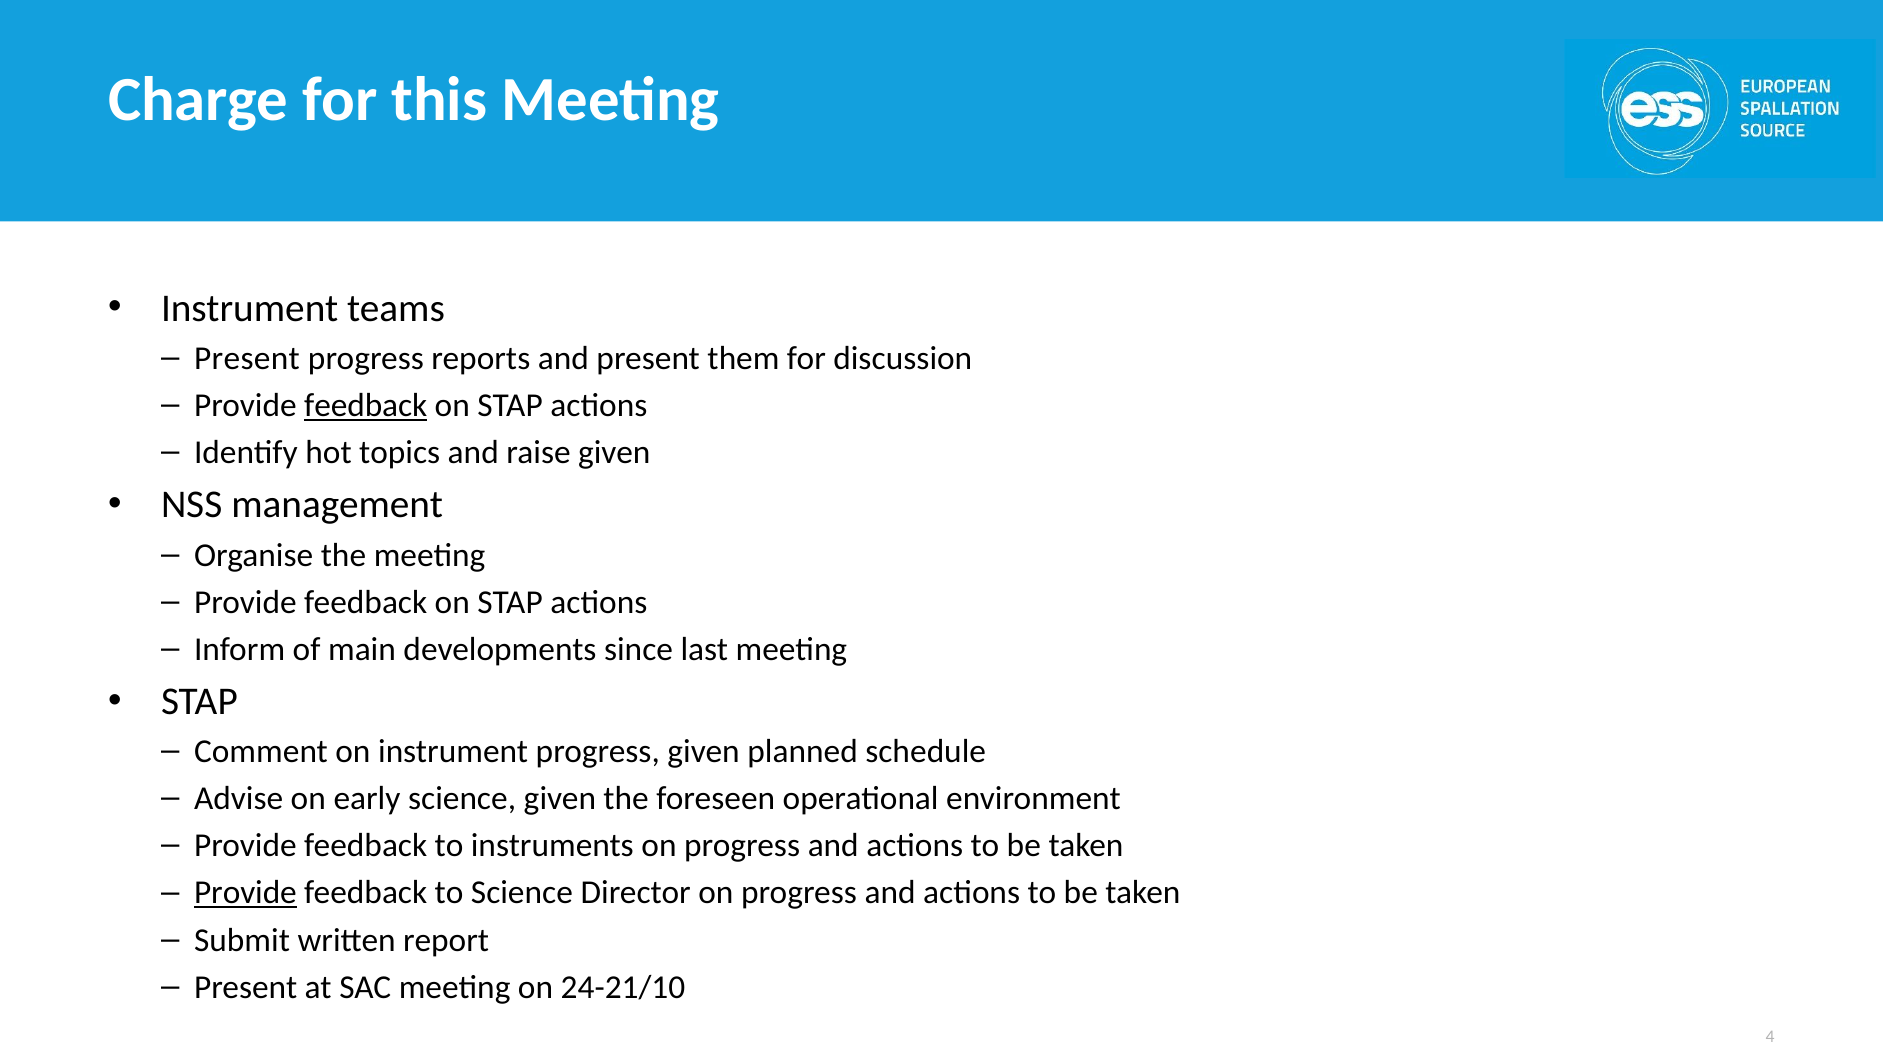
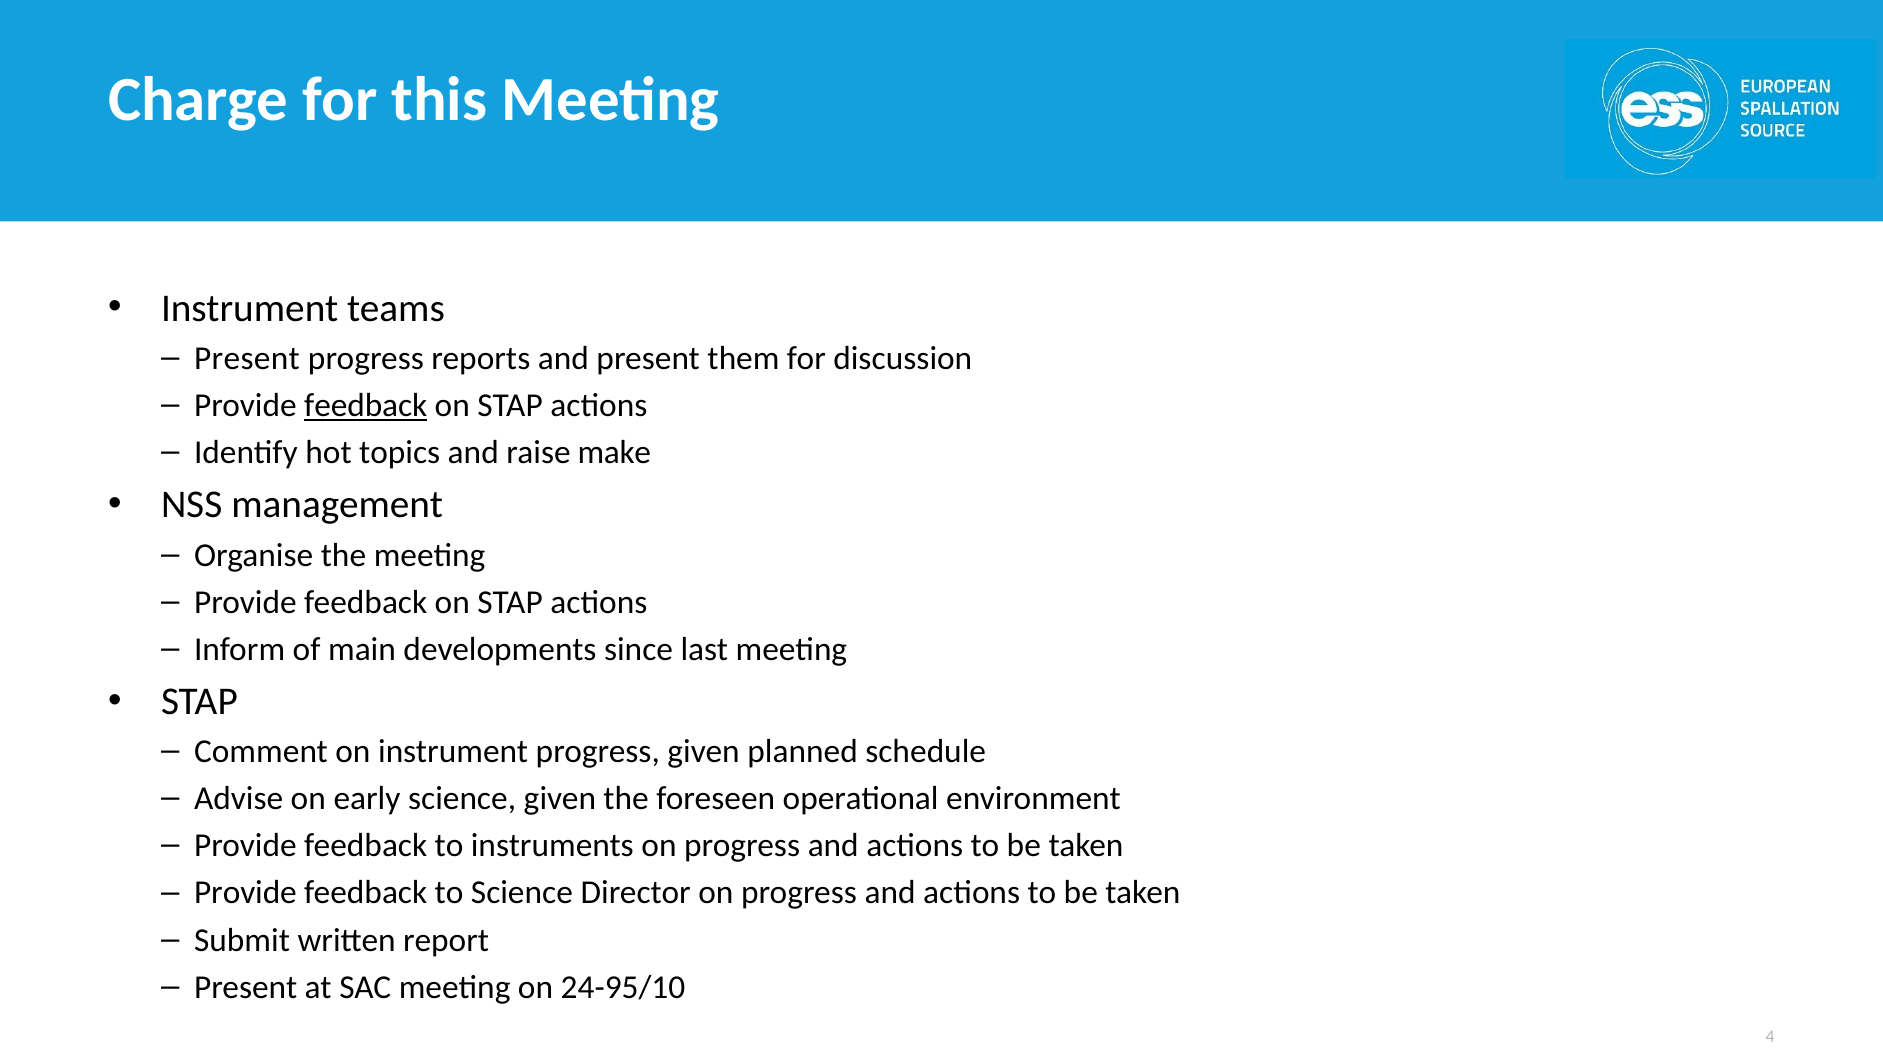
raise given: given -> make (614, 453)
Provide underline: present -> none (245, 893)
24-21/10: 24-21/10 -> 24-95/10 (623, 987)
